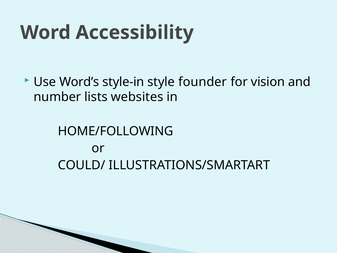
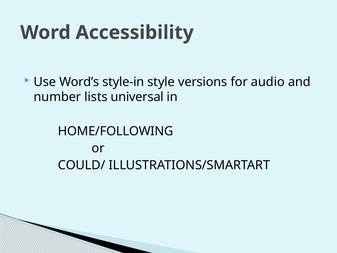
founder: founder -> versions (203, 82)
vision: vision -> audio (268, 82)
websites: websites -> universal (137, 97)
